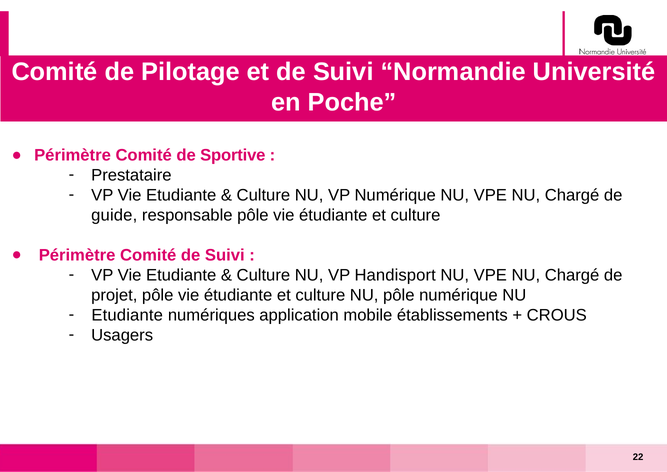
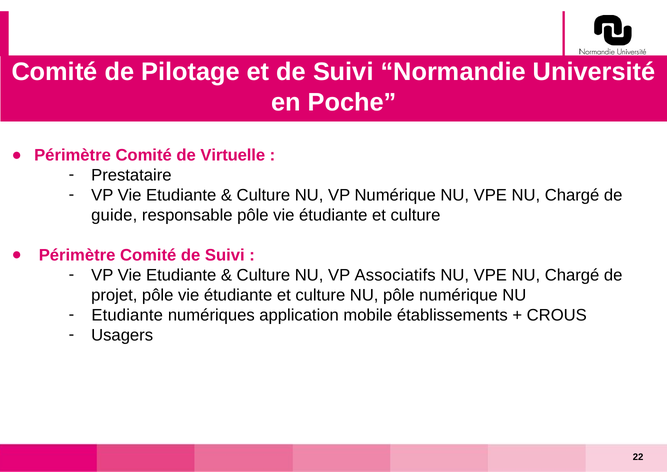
Sportive: Sportive -> Virtuelle (233, 155)
Handisport: Handisport -> Associatifs (395, 275)
